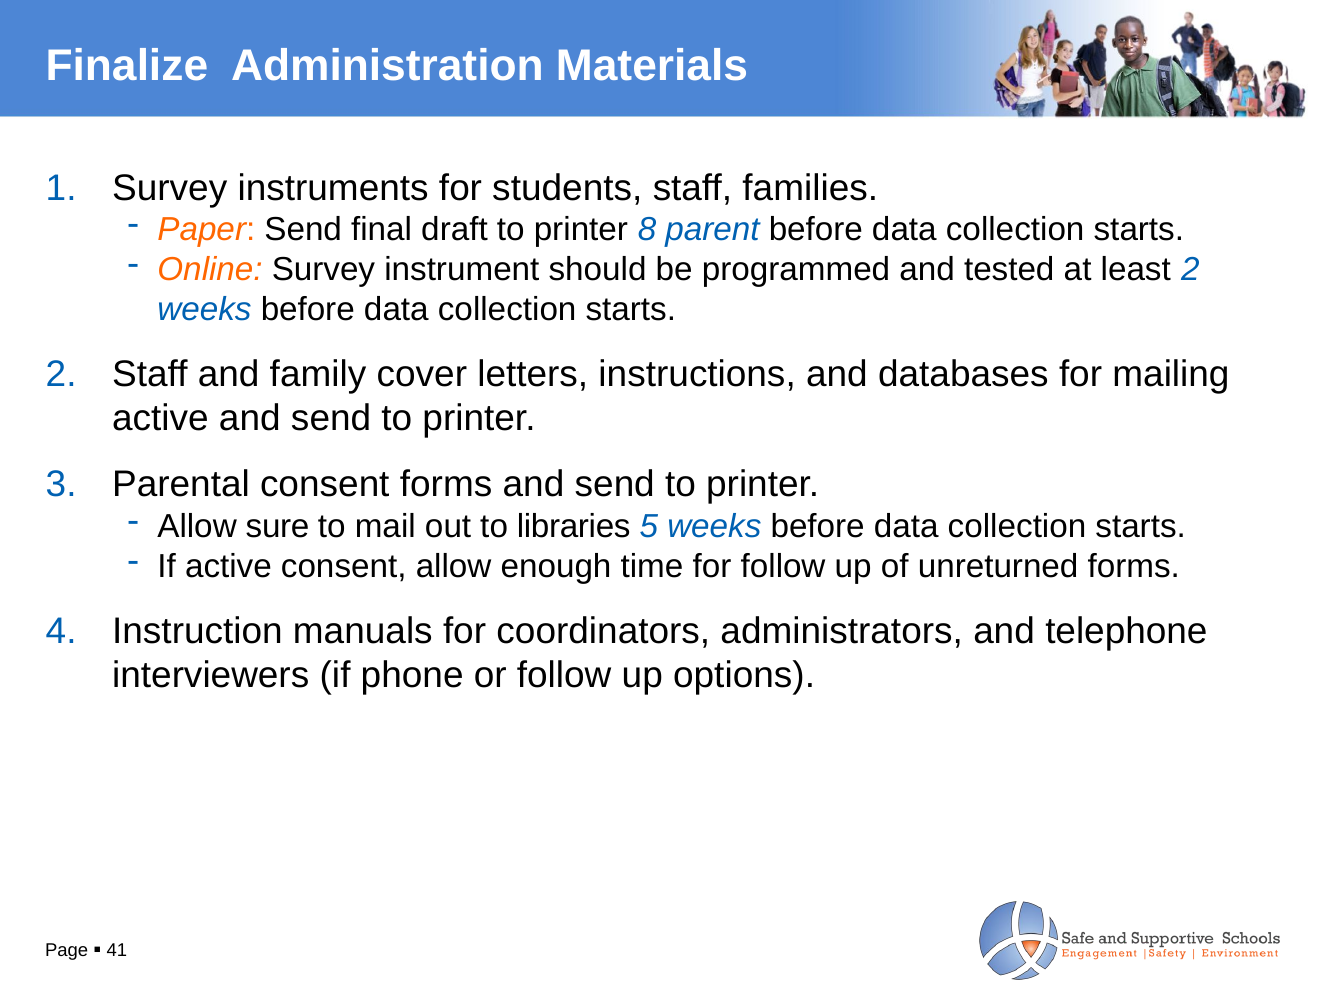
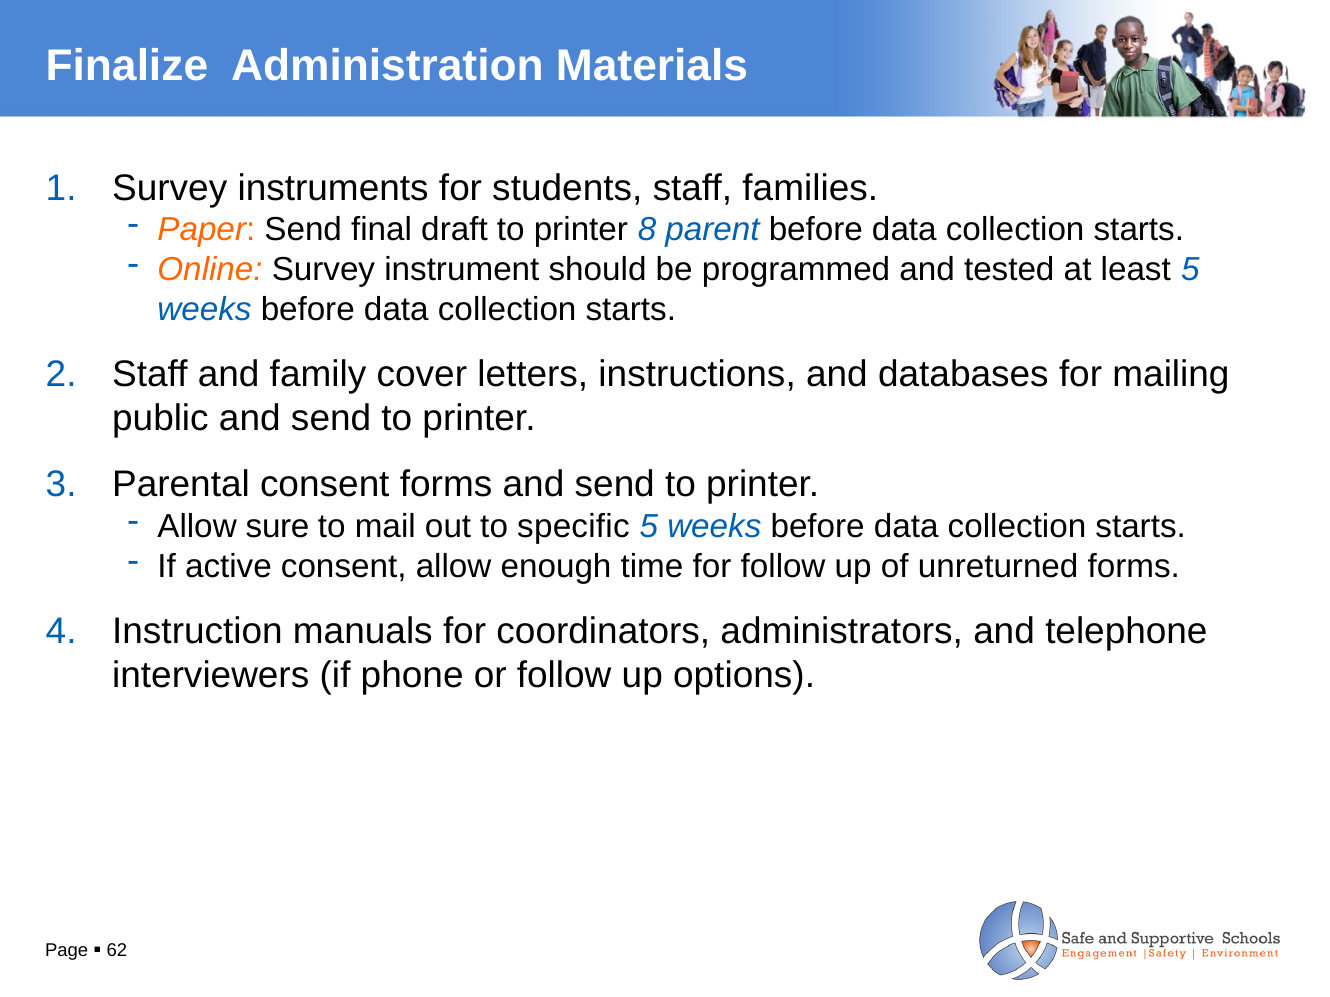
least 2: 2 -> 5 (1190, 270)
active: active -> public (160, 419)
libraries: libraries -> specific (573, 527)
41: 41 -> 62 (117, 951)
